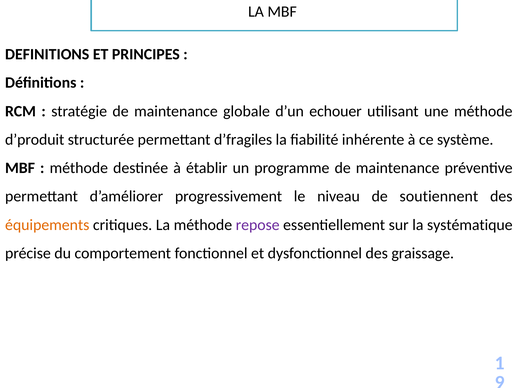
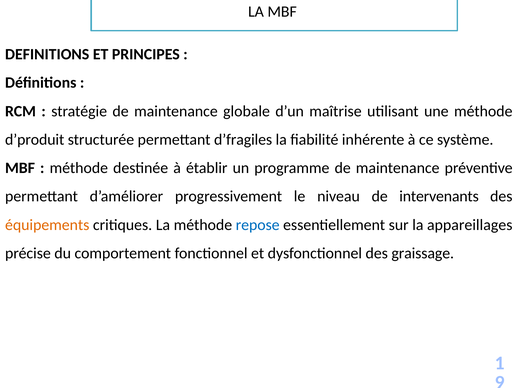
echouer: echouer -> maîtrise (335, 111)
soutiennent: soutiennent -> intervenants (439, 197)
repose colour: purple -> blue (258, 225)
systématique: systématique -> appareillages (470, 225)
